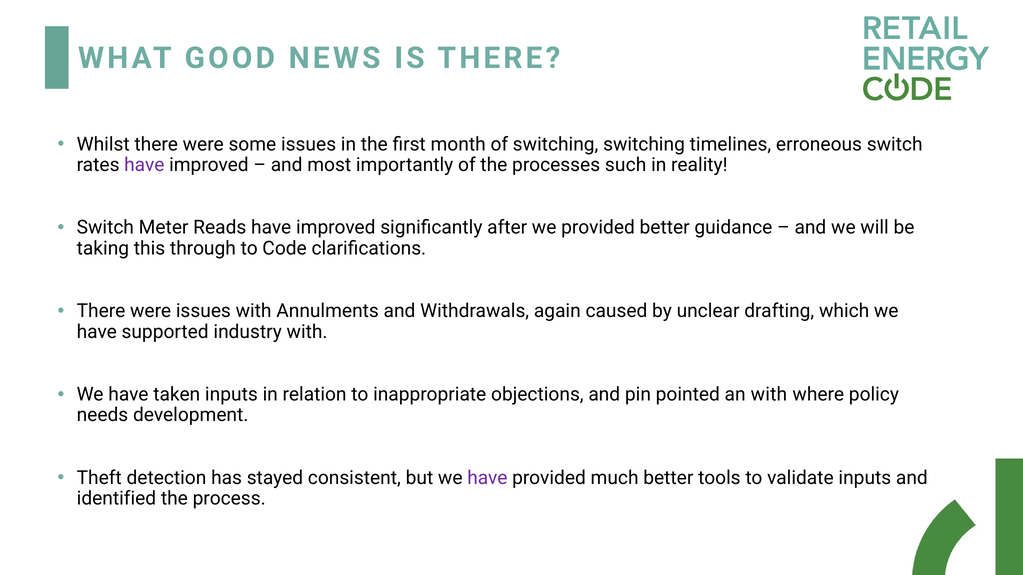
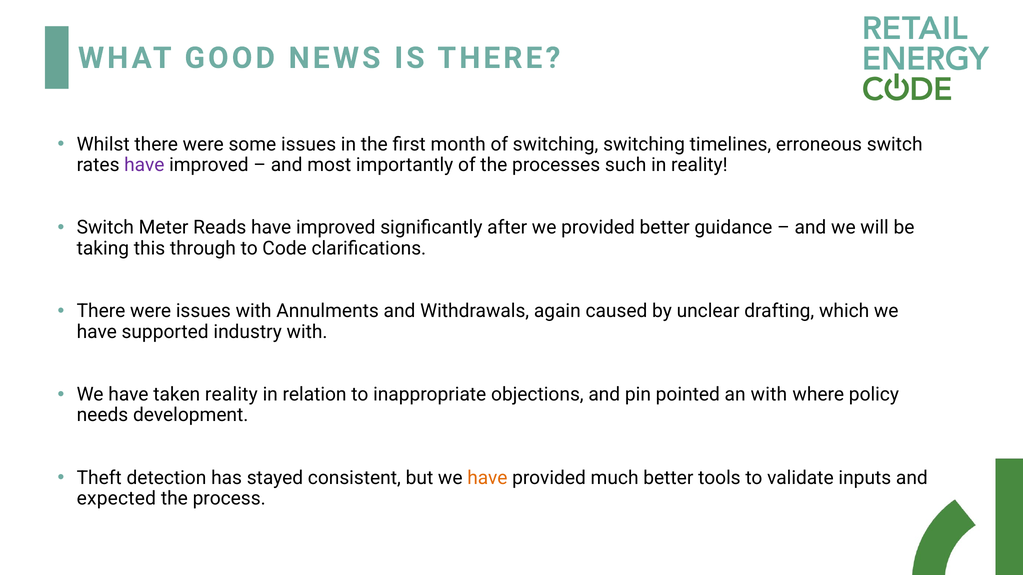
taken inputs: inputs -> reality (231, 395)
have colour: purple -> orange (487, 478)
identified: identified -> expected (116, 499)
